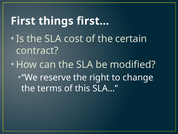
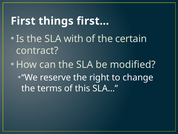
cost: cost -> with (74, 39)
